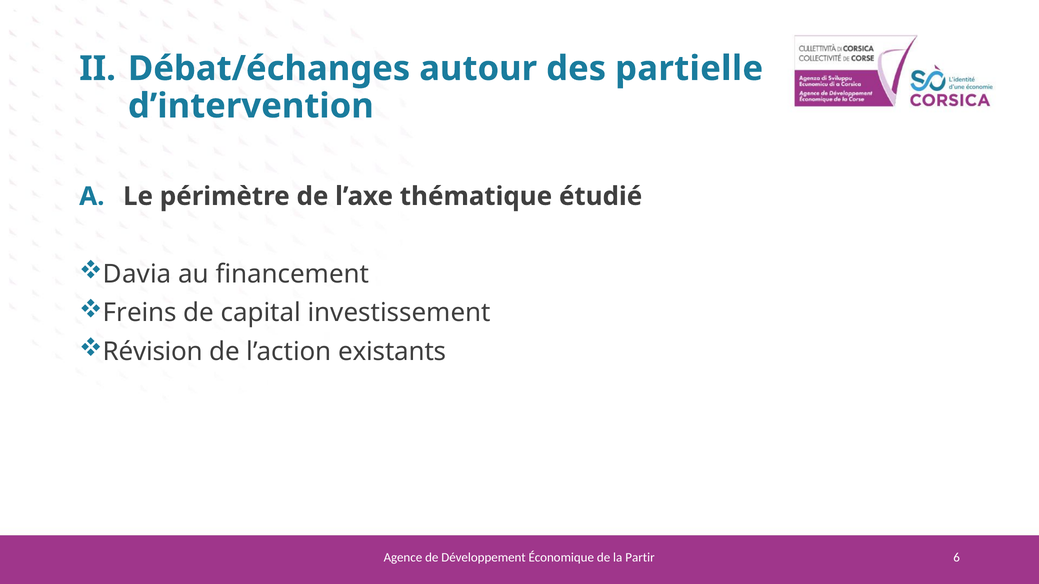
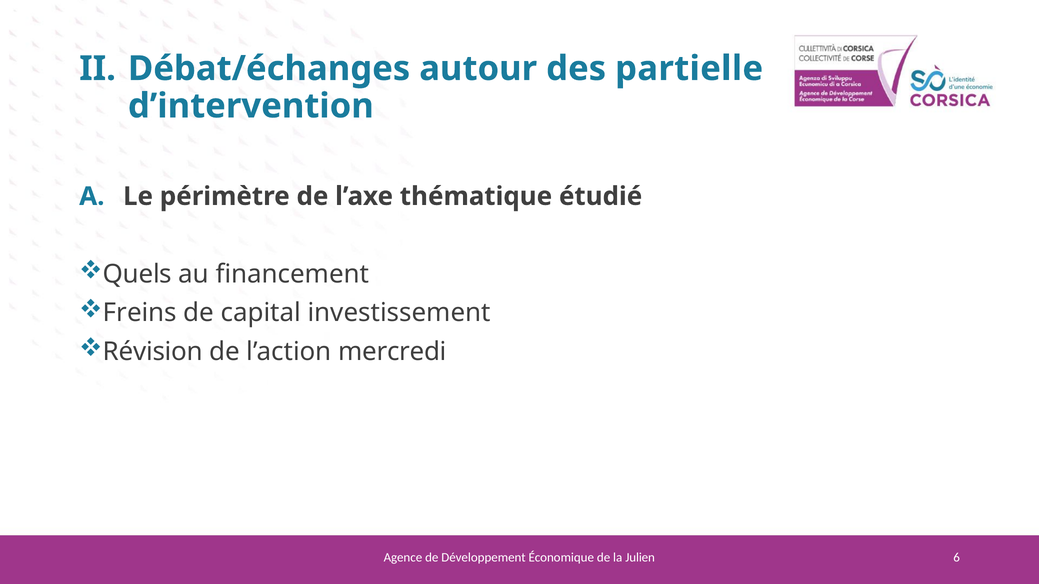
Davia: Davia -> Quels (137, 274)
existants: existants -> mercredi (392, 352)
Partir: Partir -> Julien (640, 558)
